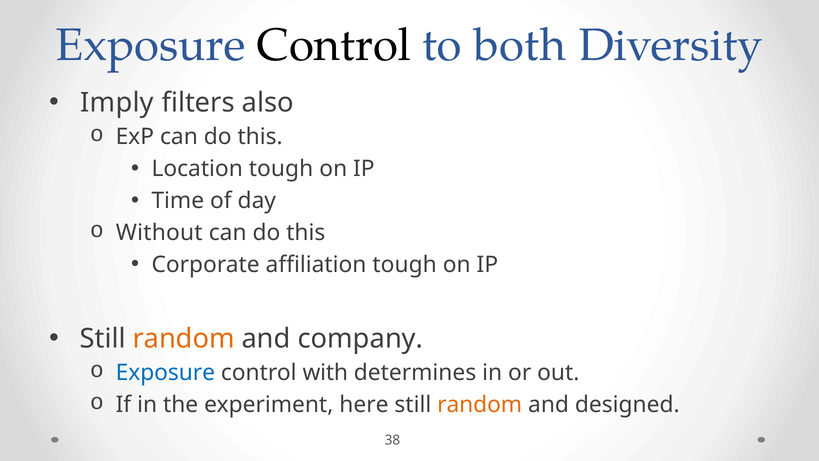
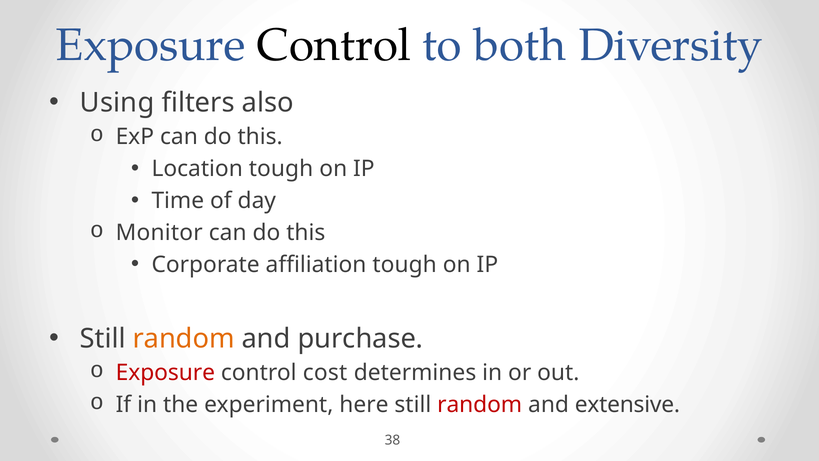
Imply: Imply -> Using (117, 103)
Without: Without -> Monitor (159, 233)
company: company -> purchase (360, 338)
Exposure colour: blue -> red (165, 373)
with: with -> cost (325, 373)
random colour: orange -> red (480, 405)
designed: designed -> extensive (627, 405)
